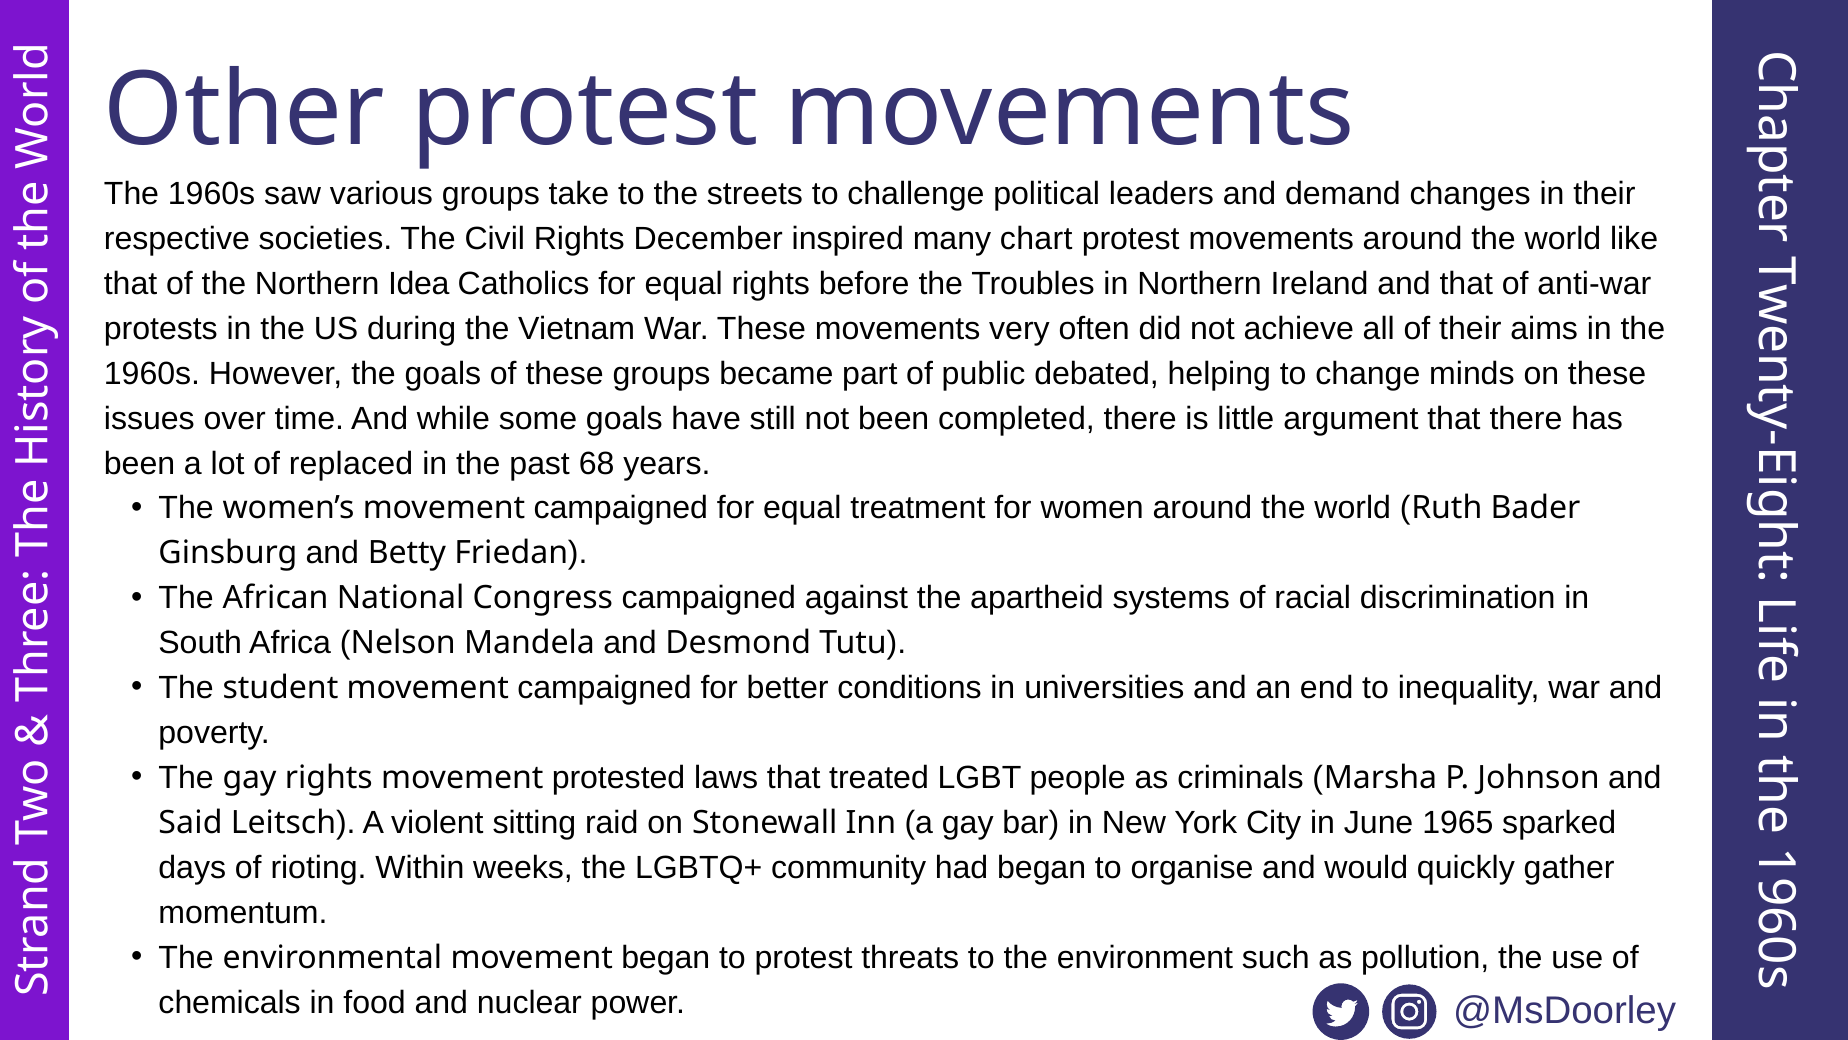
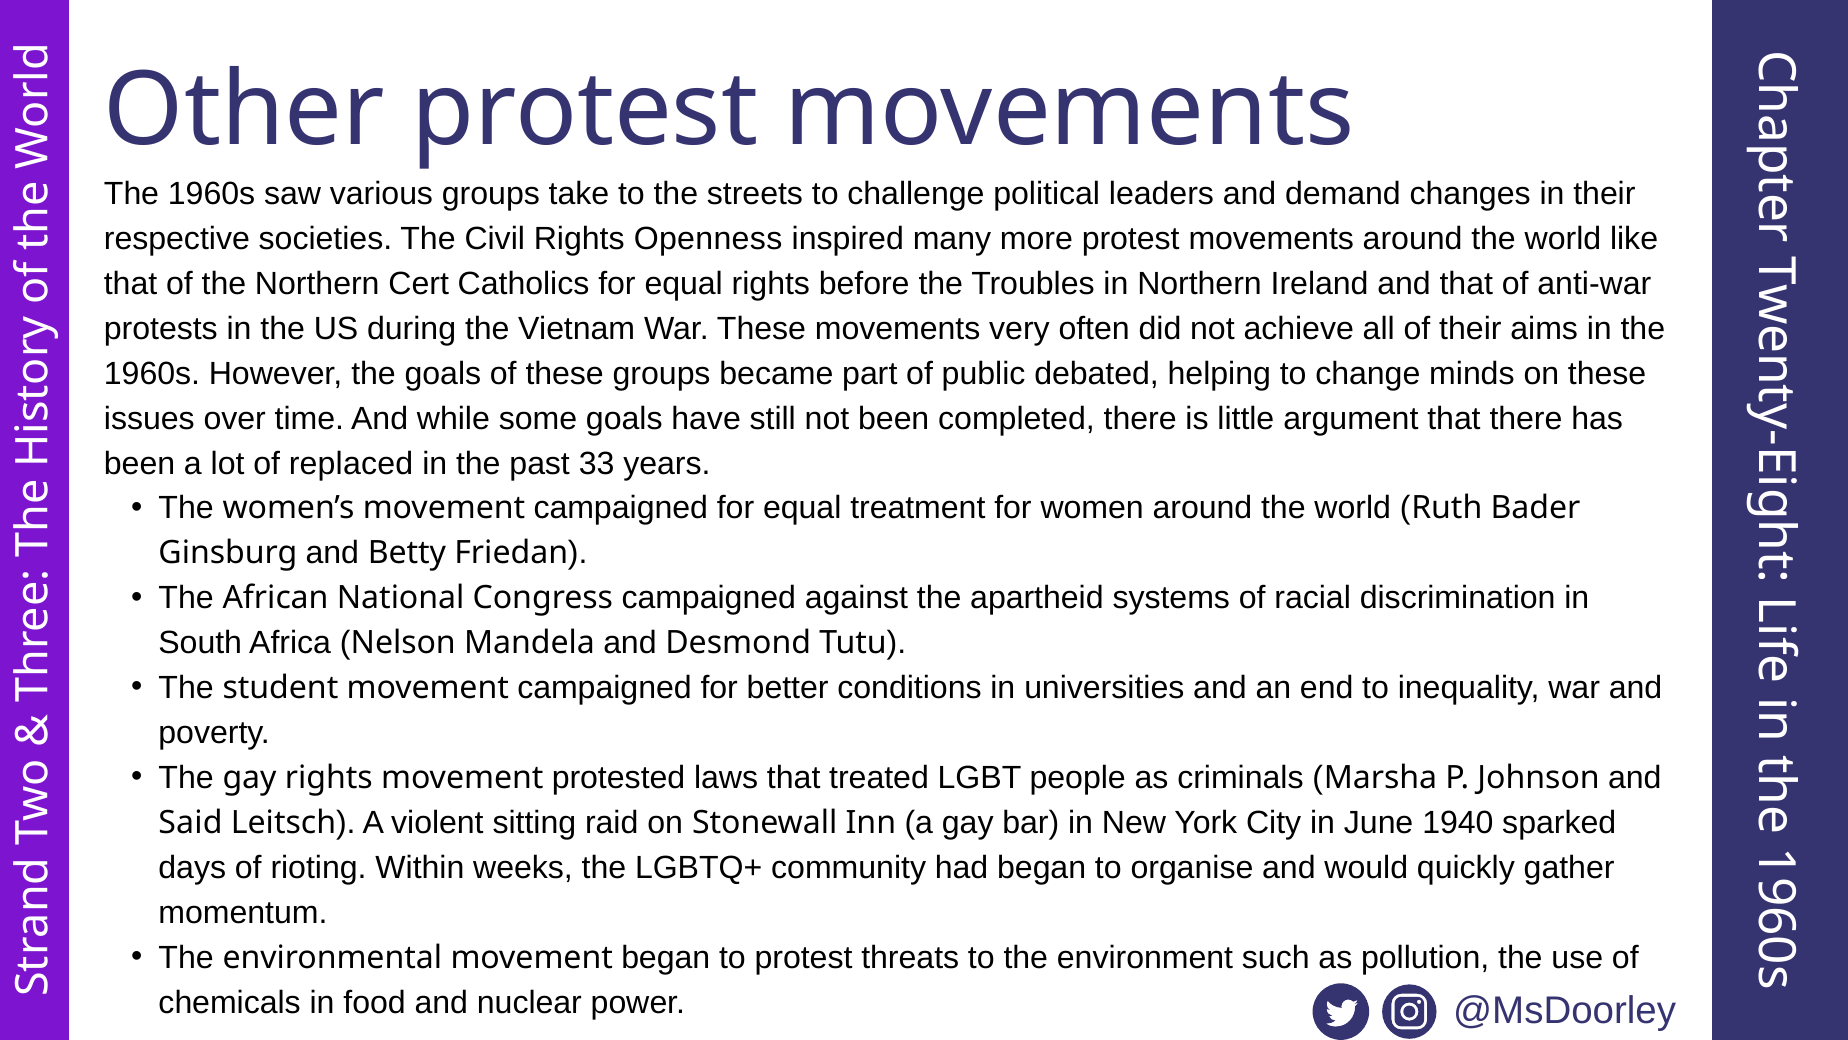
December: December -> Openness (708, 239)
chart: chart -> more (1036, 239)
Idea: Idea -> Cert (419, 284)
68: 68 -> 33 (597, 463)
1965: 1965 -> 1940 (1458, 823)
